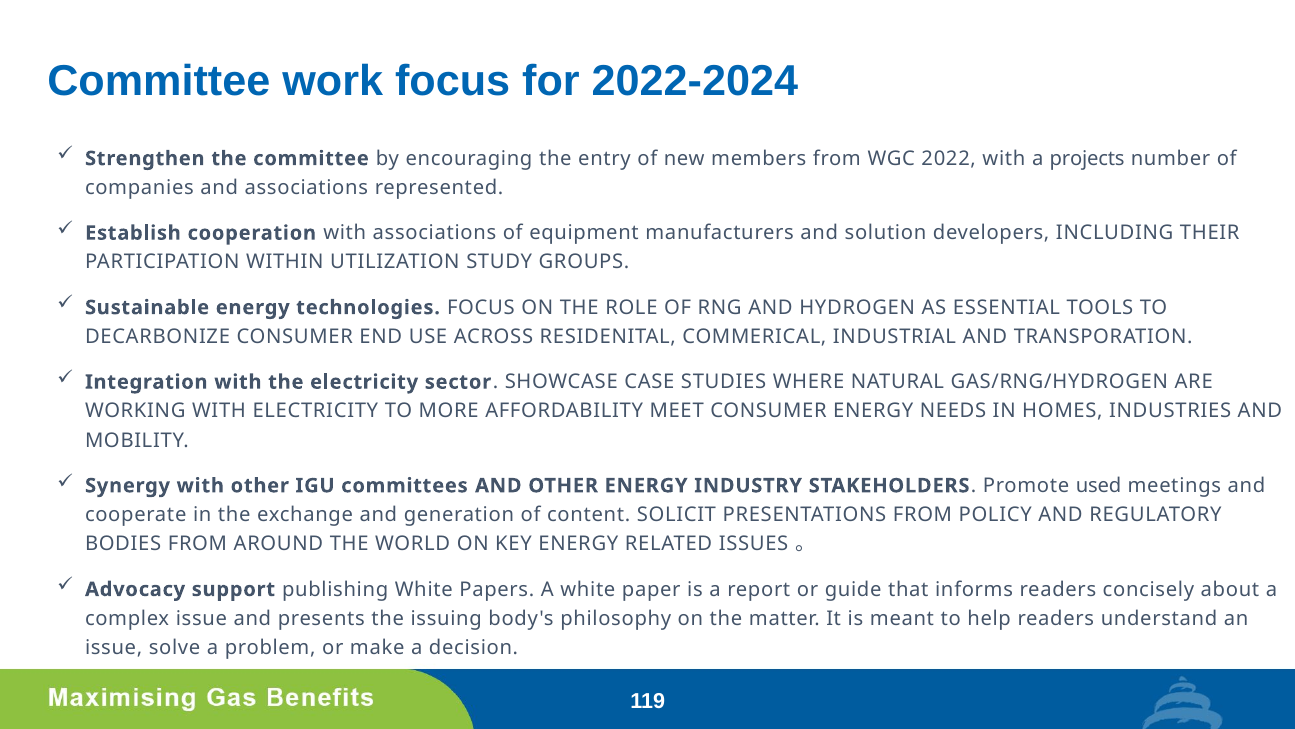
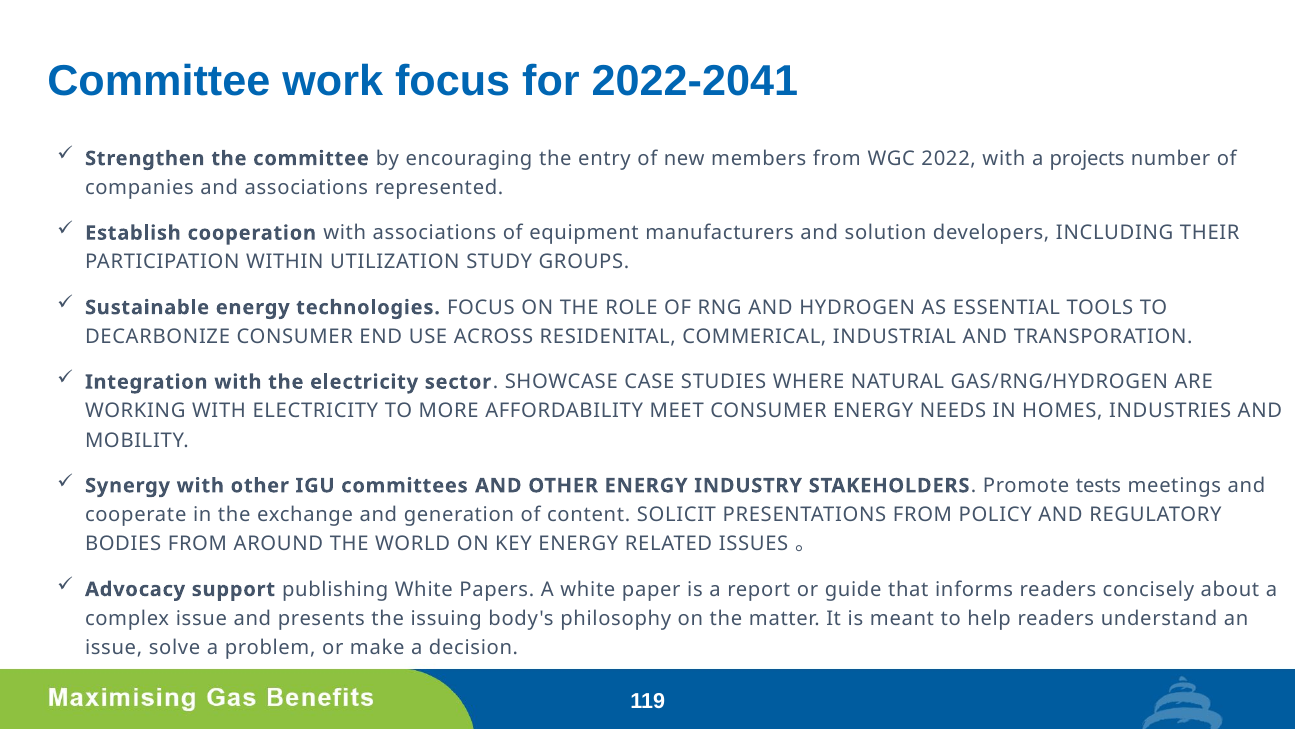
2022-2024: 2022-2024 -> 2022-2041 (695, 81)
used: used -> tests (1098, 485)
